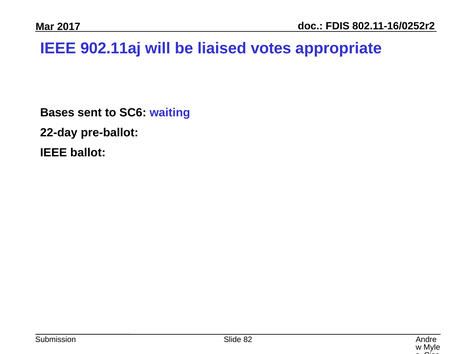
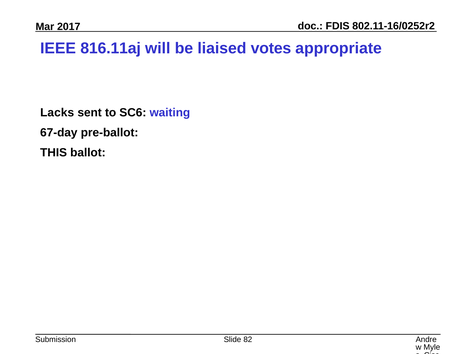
902.11aj: 902.11aj -> 816.11aj (111, 48)
Bases: Bases -> Lacks (57, 113)
22-day: 22-day -> 67-day (59, 133)
IEEE: IEEE -> THIS (54, 153)
